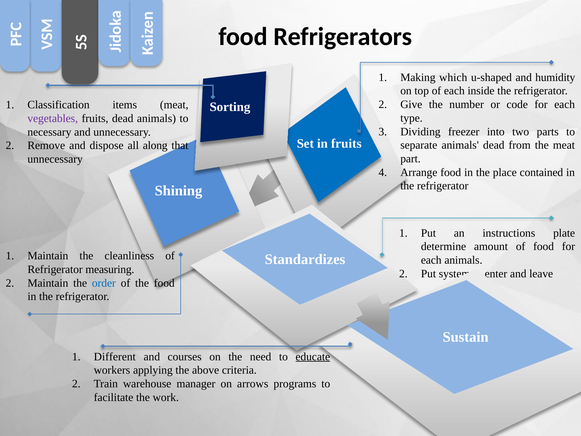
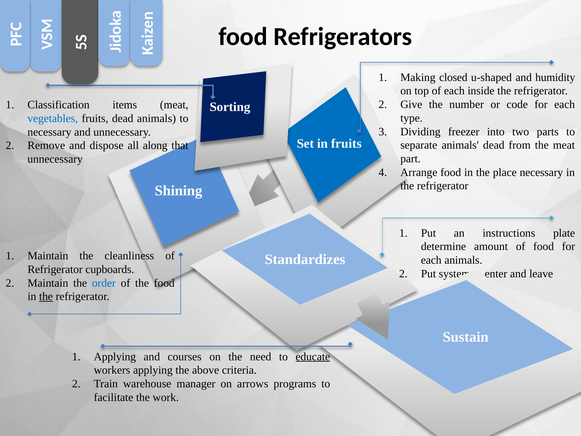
which: which -> closed (453, 77)
vegetables colour: purple -> blue (53, 118)
place contained: contained -> necessary (541, 172)
measuring: measuring -> cupboards (110, 269)
the underline: none -> present (46, 296)
Different: Different -> Applying (115, 356)
